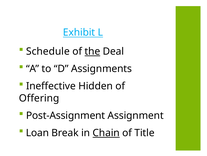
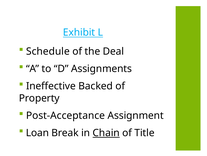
the underline: present -> none (92, 51)
Hidden: Hidden -> Backed (96, 86)
Offering: Offering -> Property (39, 98)
Post-Assignment: Post-Assignment -> Post-Acceptance (65, 115)
